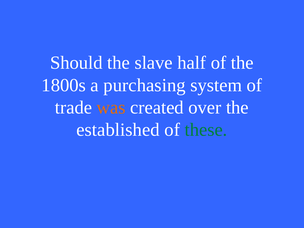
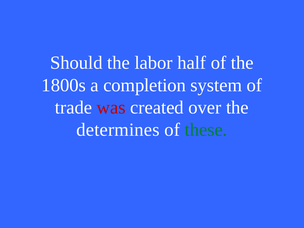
slave: slave -> labor (154, 63)
purchasing: purchasing -> completion (145, 85)
was colour: orange -> red (111, 107)
established: established -> determines (118, 130)
